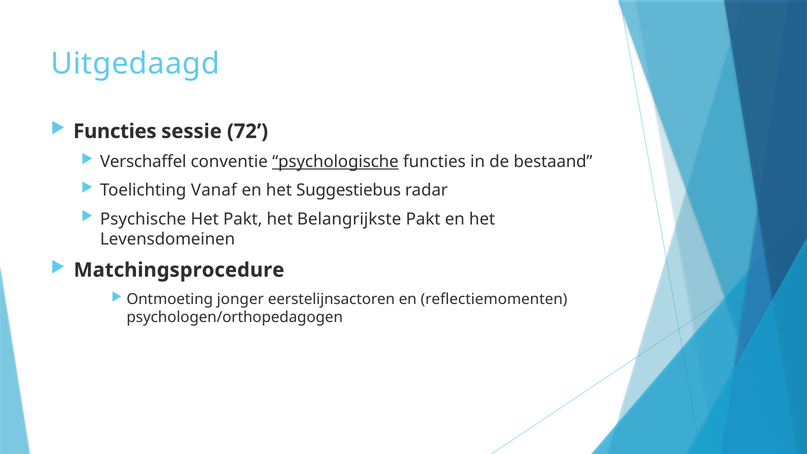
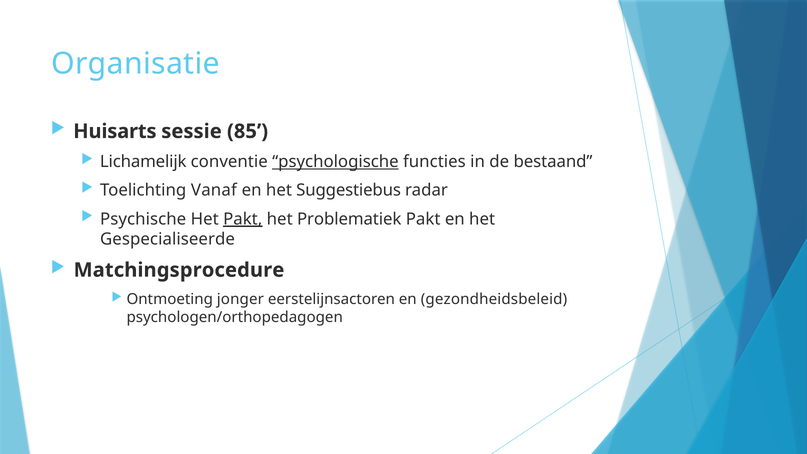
Uitgedaagd: Uitgedaagd -> Organisatie (135, 64)
Functies: Functies -> Huisarts (115, 131)
72: 72 -> 85 (248, 131)
Verschaffel: Verschaffel -> Lichamelijk (143, 162)
Pakt underline: none -> present (243, 219)
Belangrijkste: Belangrijkste -> Problematiek (349, 219)
Levensdomeinen: Levensdomeinen -> Gespecialiseerde (168, 239)
reflectiemomenten: reflectiemomenten -> gezondheidsbeleid (494, 299)
